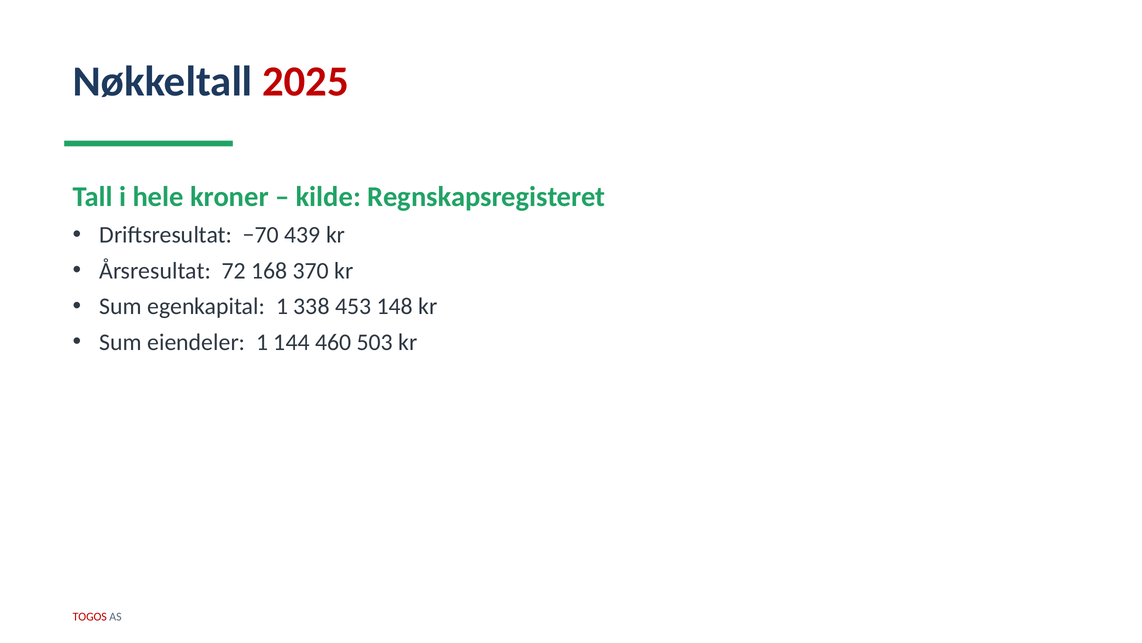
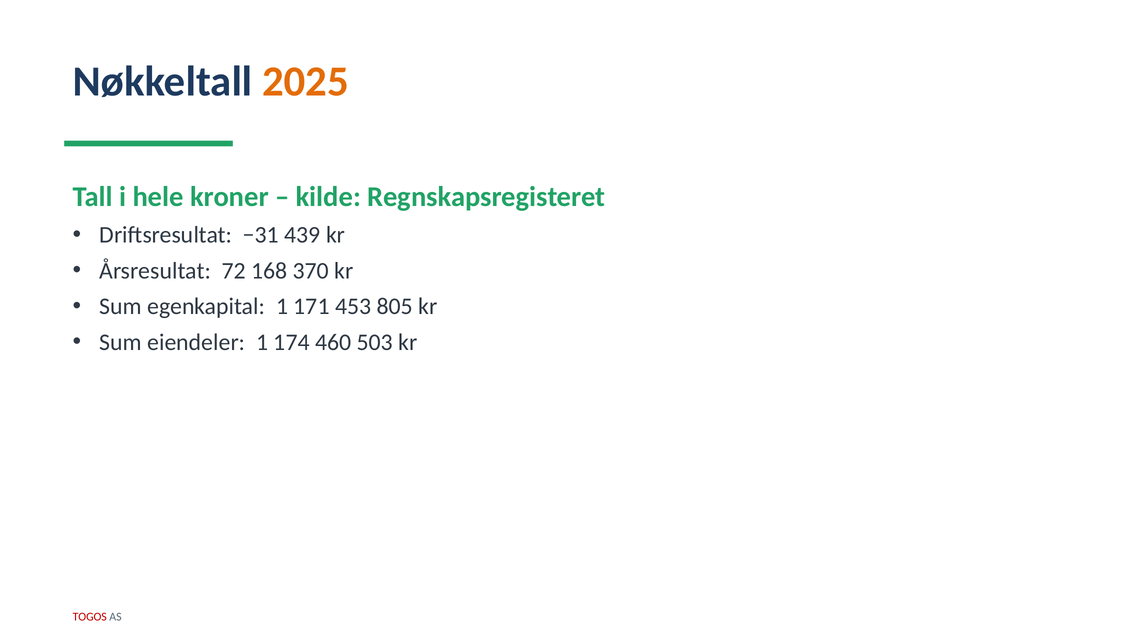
2025 colour: red -> orange (305, 82)
−70: −70 -> −31 (261, 235)
338: 338 -> 171 (311, 306)
148: 148 -> 805 (395, 306)
144: 144 -> 174 (292, 342)
